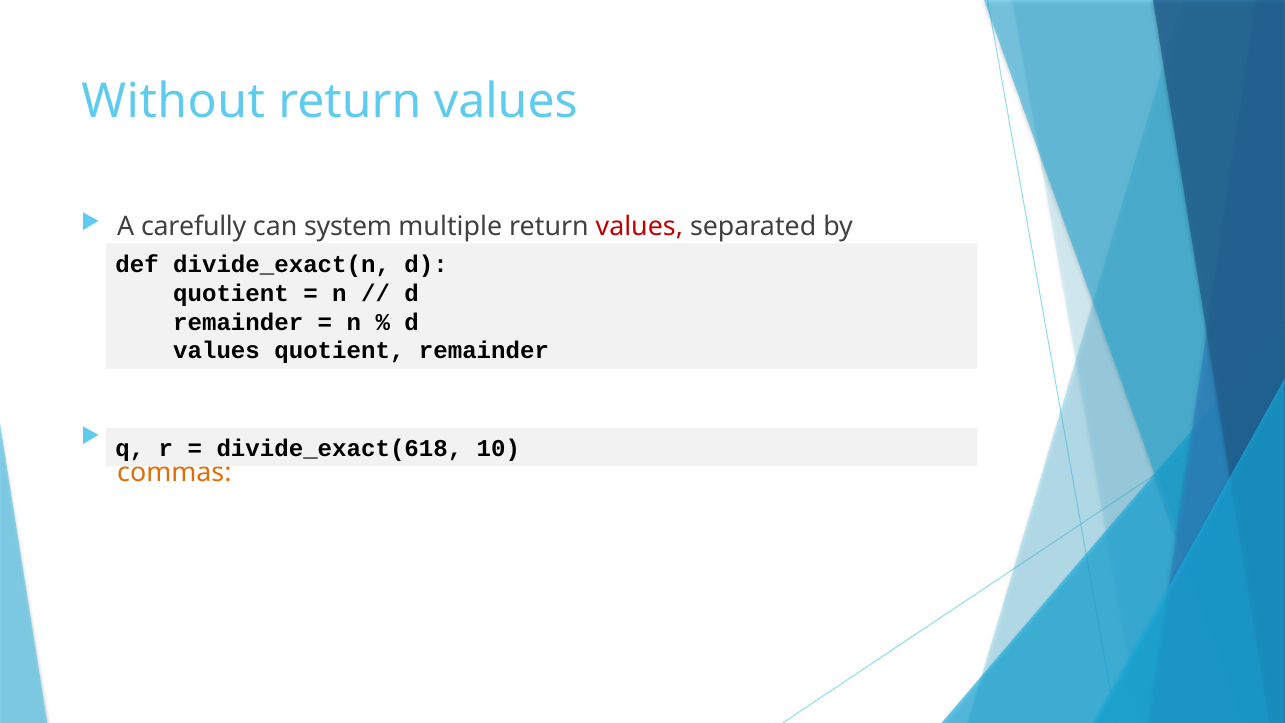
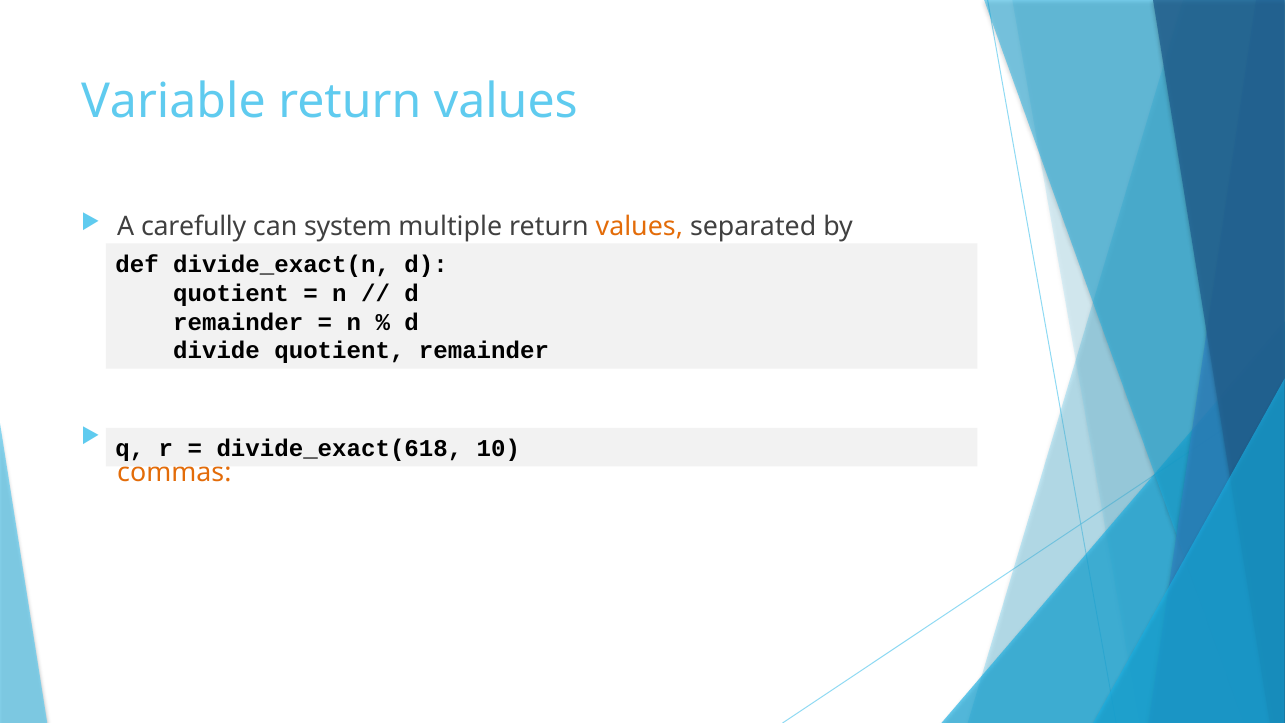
Without: Without -> Variable (173, 101)
values colour: red -> orange (639, 226)
values: values -> divide (217, 351)
